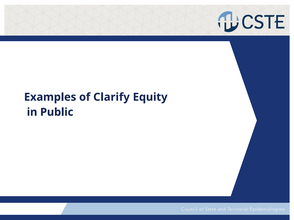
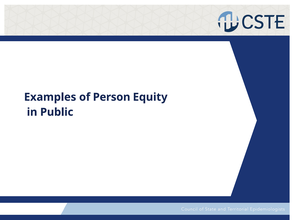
Clarify: Clarify -> Person (112, 97)
